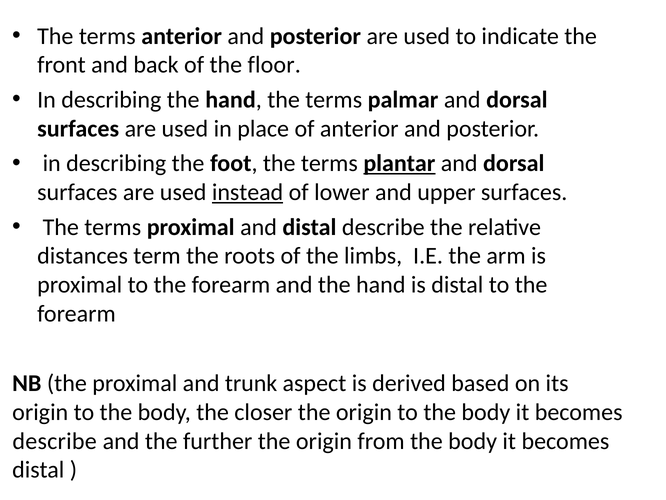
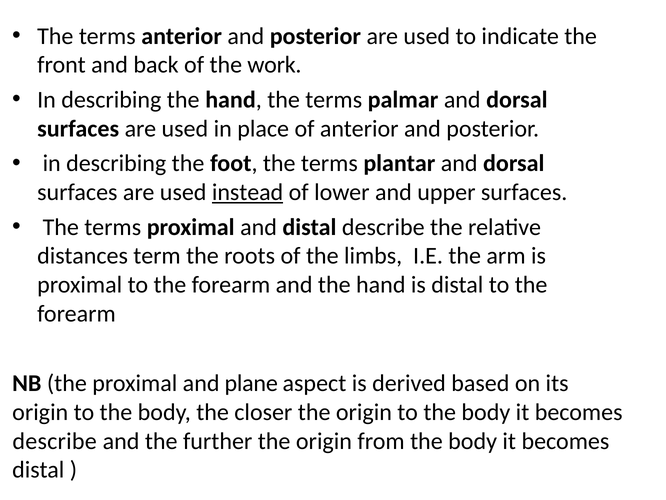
floor: floor -> work (274, 65)
plantar underline: present -> none (399, 163)
trunk: trunk -> plane (251, 383)
